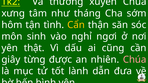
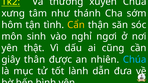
tháng: tháng -> thánh (87, 13)
từng: từng -> thân (35, 60)
Chúa colour: pink -> light blue (135, 60)
